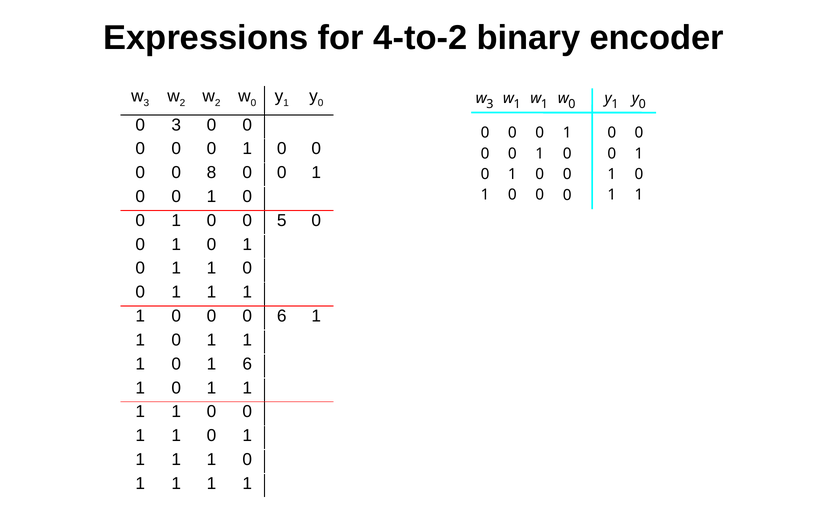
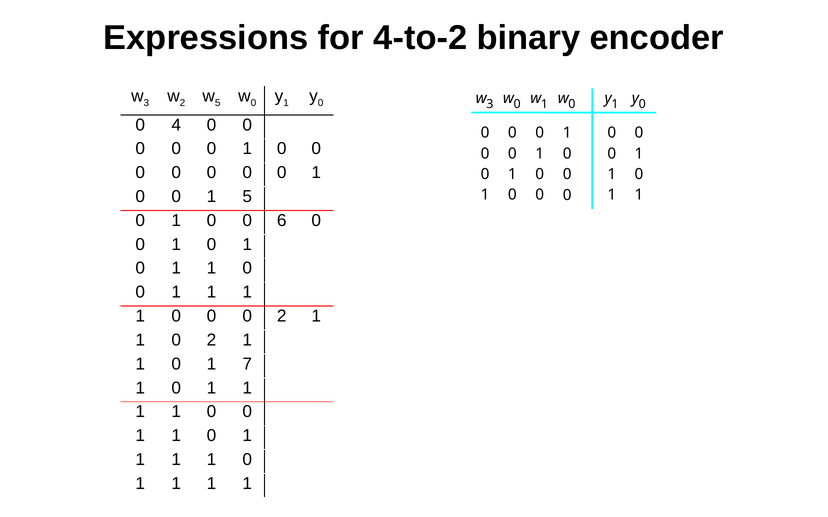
2 w 2: 2 -> 5 (218, 103)
1: 1 -> 0 (517, 104)
0 3: 3 -> 4 (176, 125)
8: 8 -> 0 (211, 173)
0: 0 -> 5 (247, 197)
5: 5 -> 6 (282, 221)
0 0 6: 6 -> 2 (282, 316)
1: 1 -> 2 (211, 340)
1 6: 6 -> 7 (247, 364)
